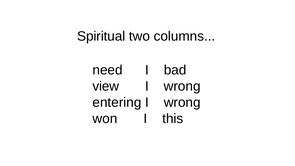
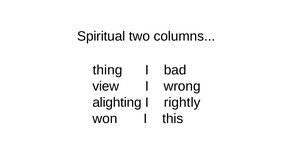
need: need -> thing (108, 70)
entering: entering -> alighting (117, 102)
wrong: wrong -> rightly (182, 102)
